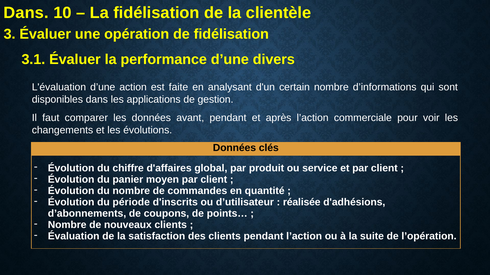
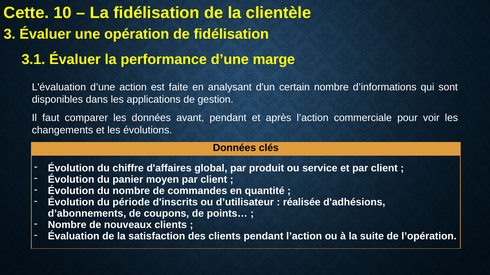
Dans: Dans -> Cette (26, 13)
divers: divers -> marge (274, 60)
